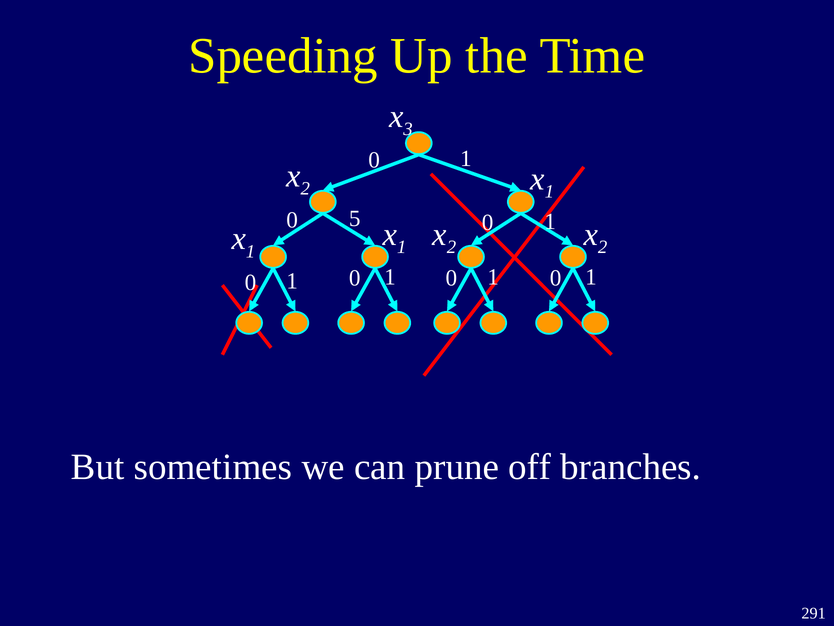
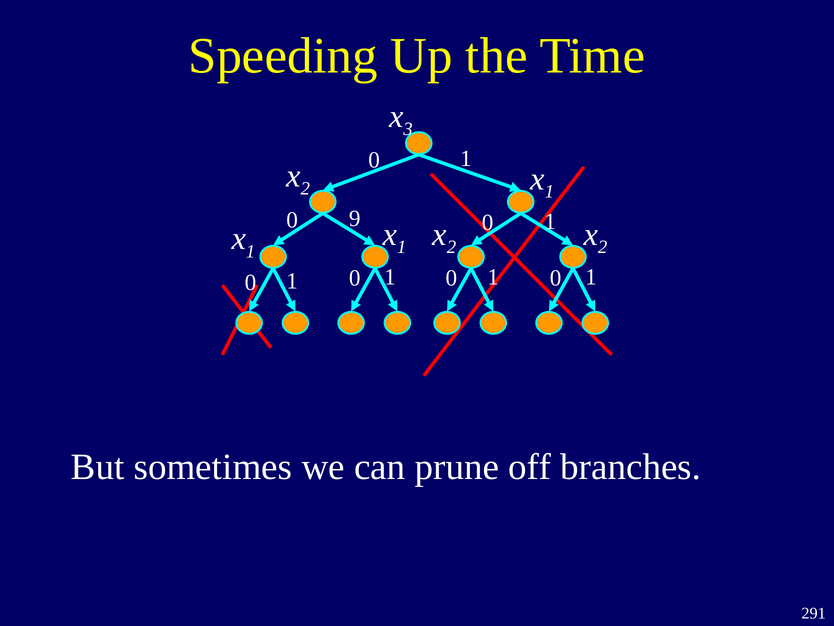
5: 5 -> 9 (355, 218)
